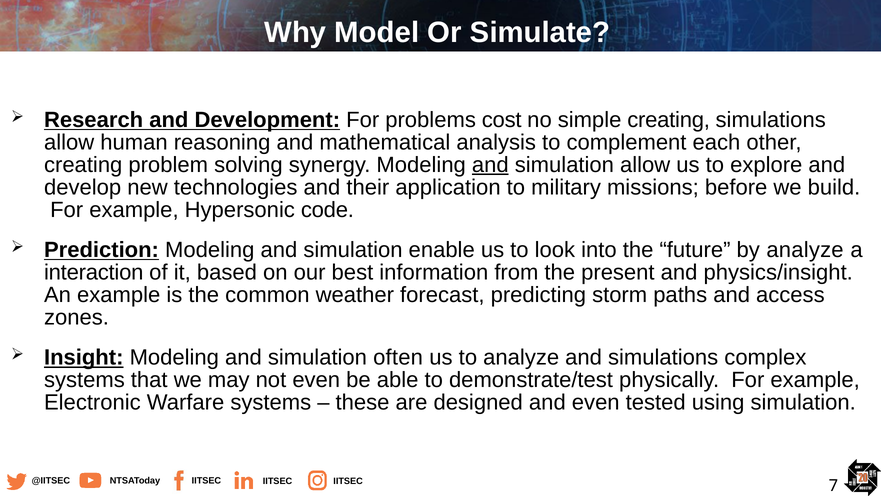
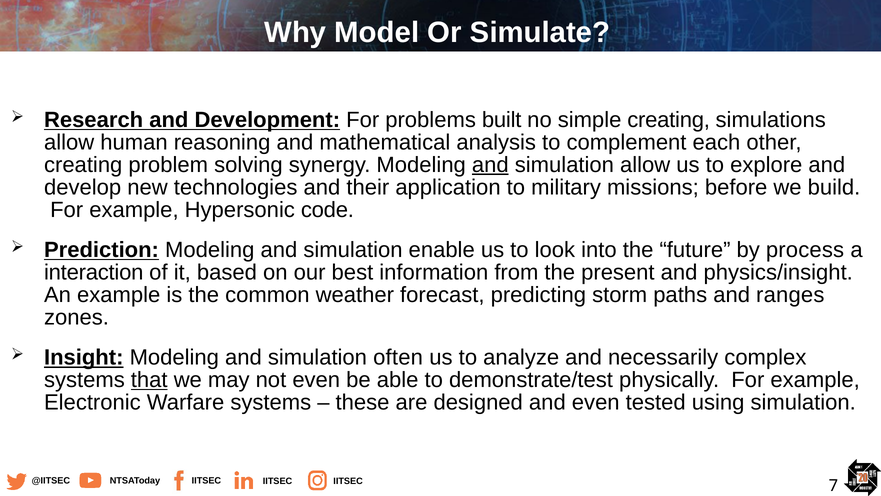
cost: cost -> built (502, 120)
by analyze: analyze -> process (805, 250)
access: access -> ranges (790, 295)
and simulations: simulations -> necessarily (663, 357)
that underline: none -> present (149, 380)
